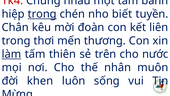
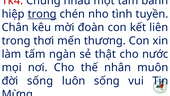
biết: biết -> tình (122, 14)
làm underline: present -> none (11, 54)
thiên: thiên -> ngàn (62, 54)
trên: trên -> thật (105, 54)
đời khen: khen -> sống (40, 81)
